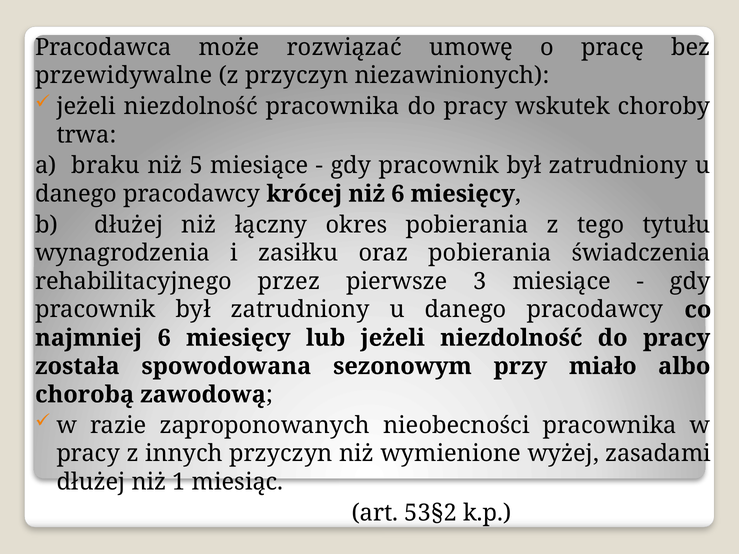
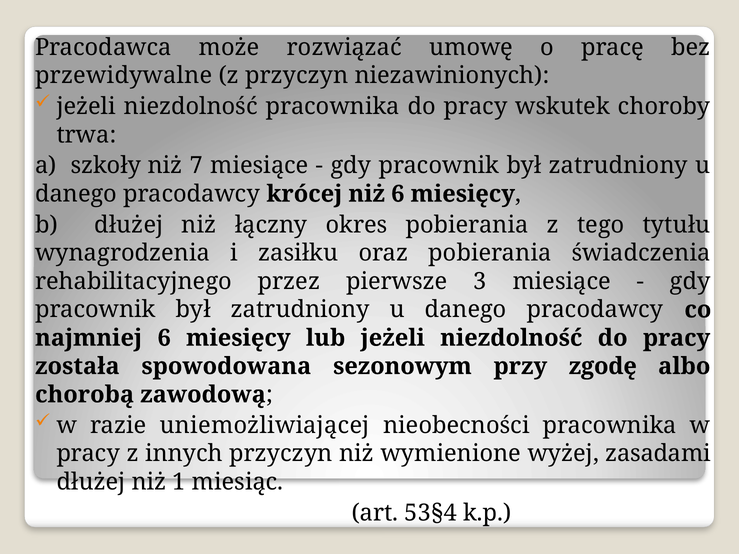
braku: braku -> szkoły (106, 166)
5: 5 -> 7 (196, 166)
miało: miało -> zgodę (603, 366)
zaproponowanych: zaproponowanych -> uniemożliwiającej (265, 426)
53§2: 53§2 -> 53§4 (431, 513)
